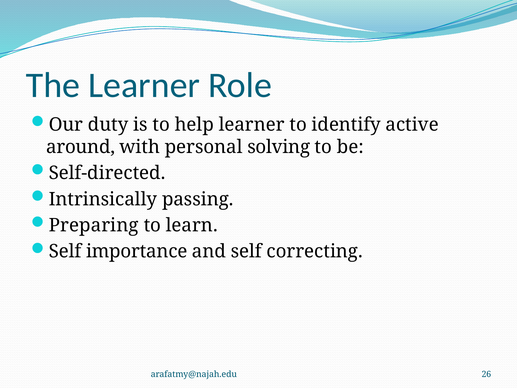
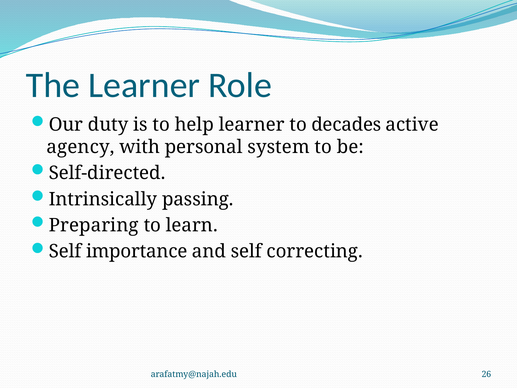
identify: identify -> decades (346, 124)
around: around -> agency (80, 147)
solving: solving -> system (279, 147)
